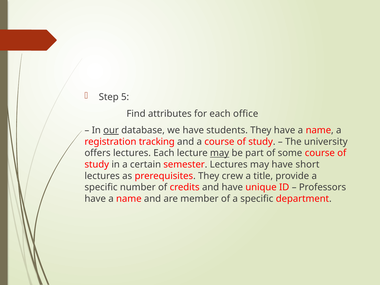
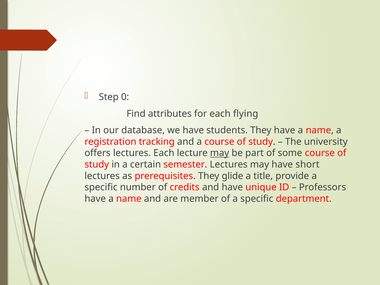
5: 5 -> 0 (125, 97)
office: office -> flying (246, 114)
our underline: present -> none (111, 130)
crew: crew -> glide (232, 176)
